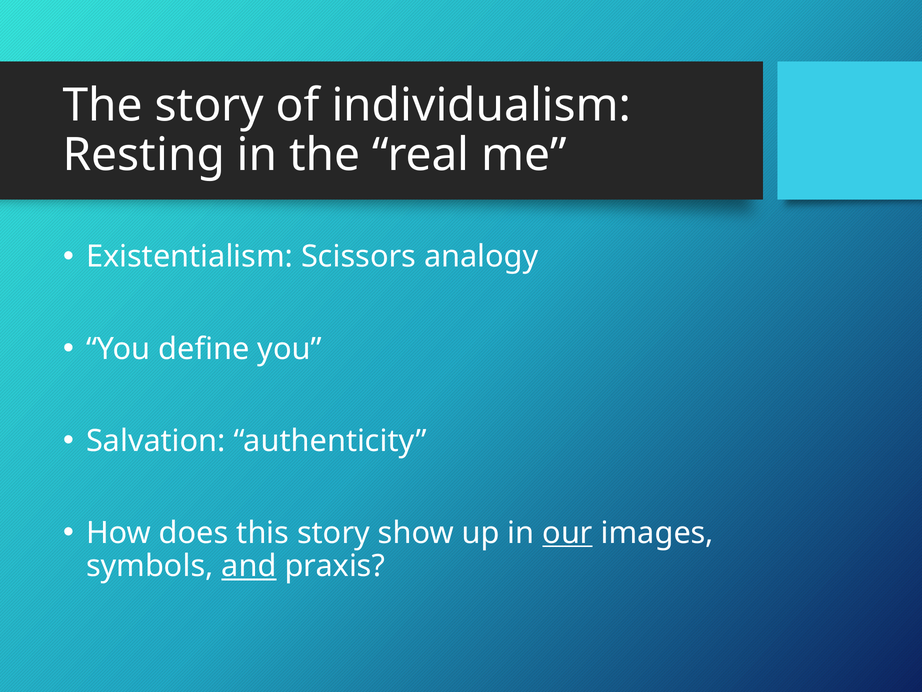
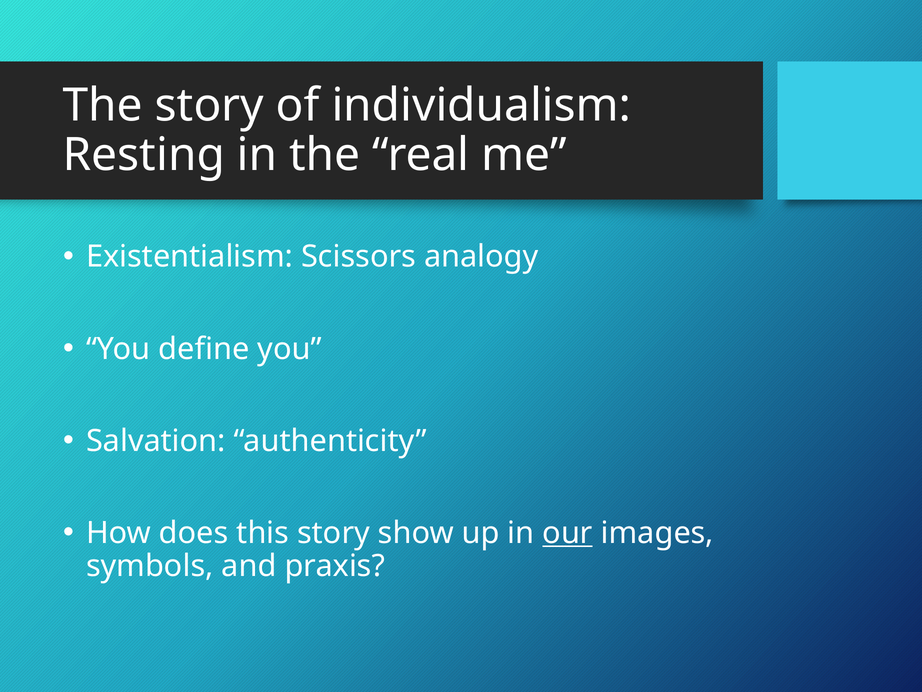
and underline: present -> none (249, 566)
